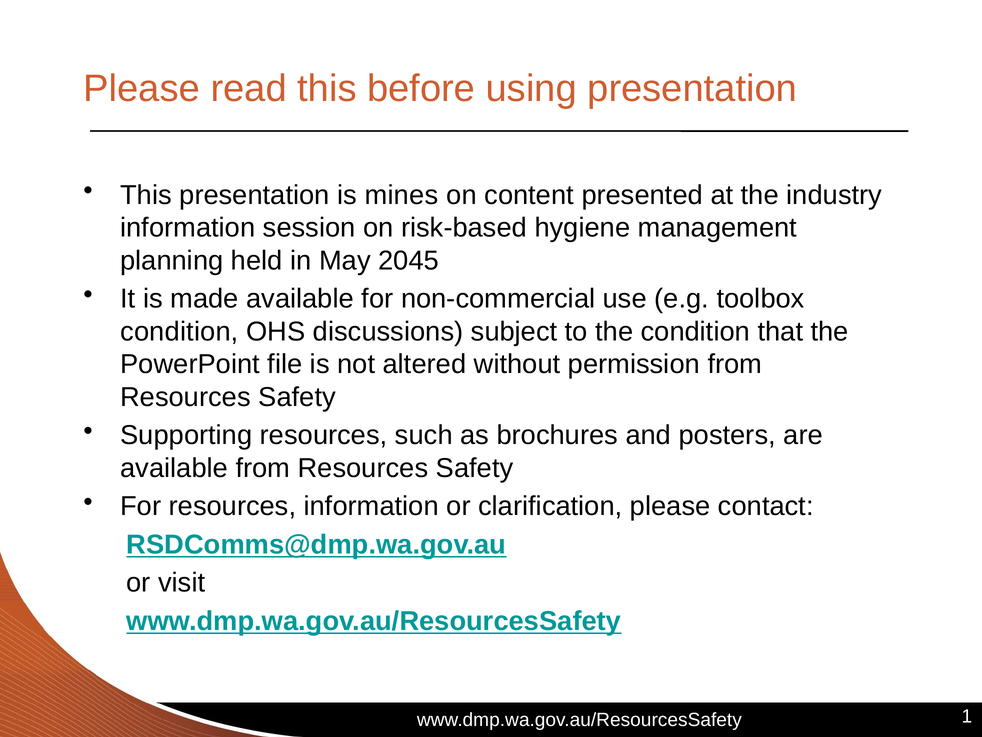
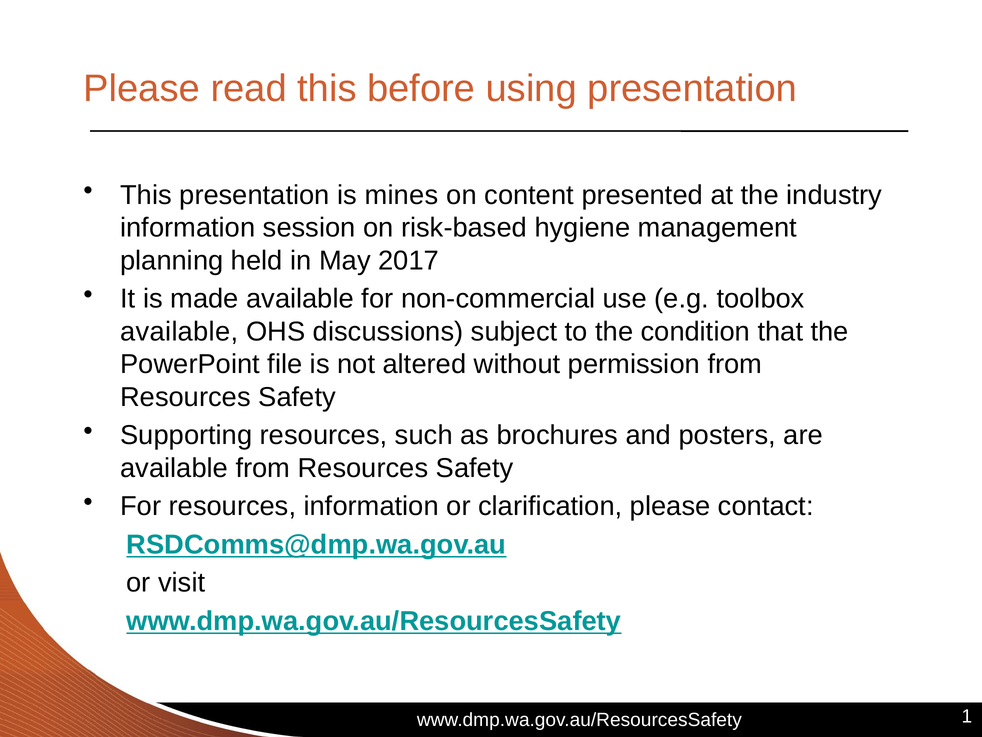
2045: 2045 -> 2017 (409, 261)
condition: condition -> available (179, 331)
